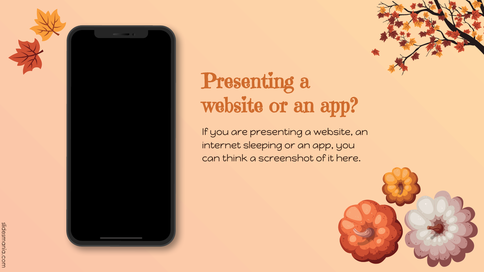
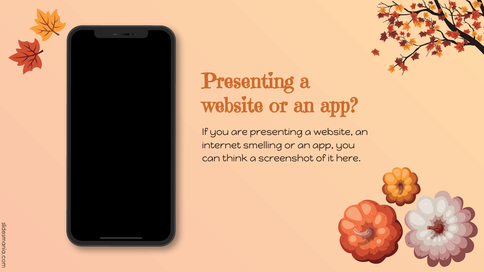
sleeping: sleeping -> smelling (263, 145)
